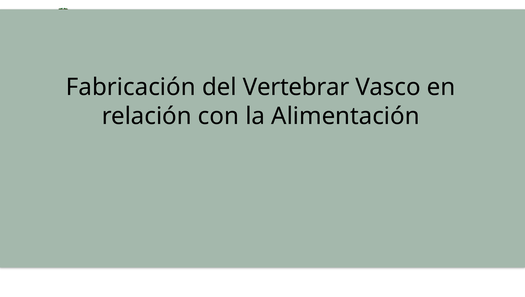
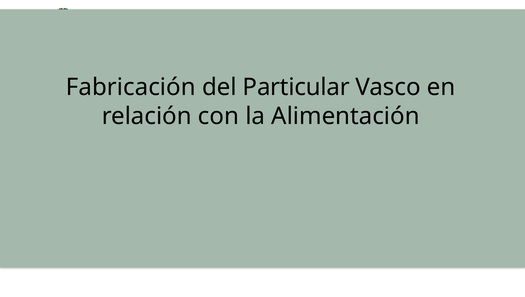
Vertebrar: Vertebrar -> Particular (296, 87)
